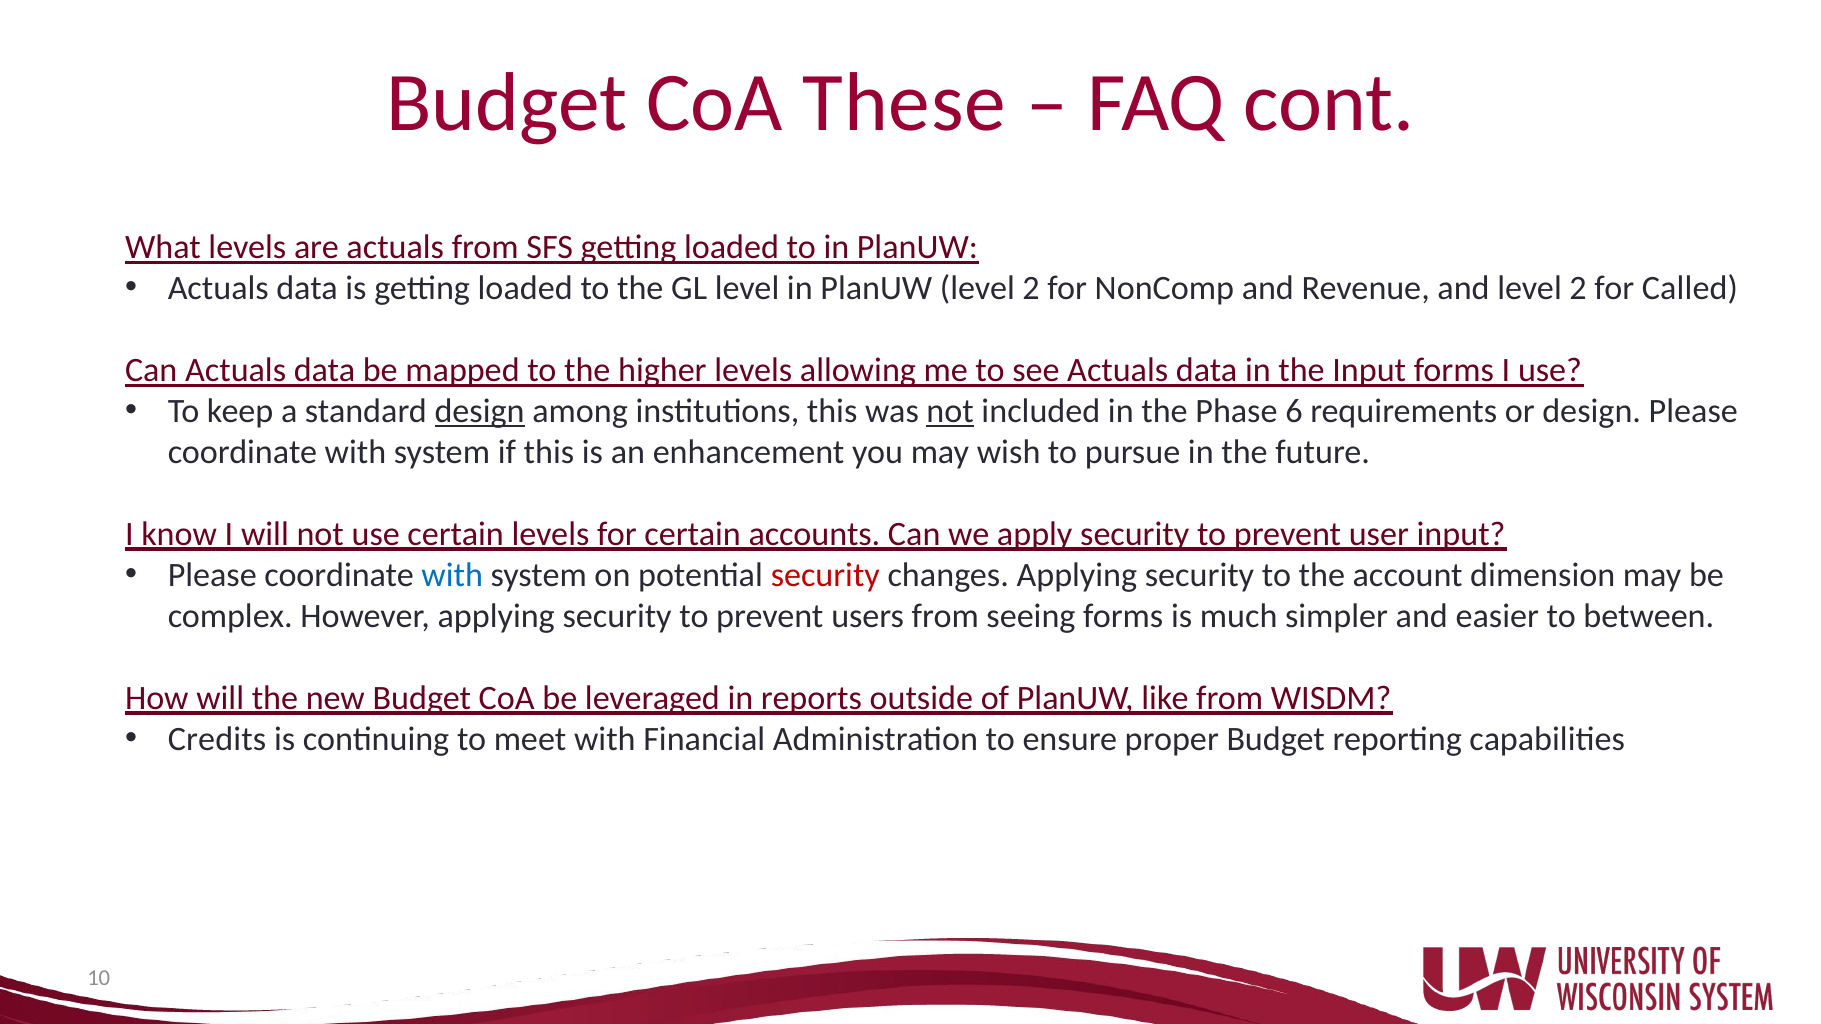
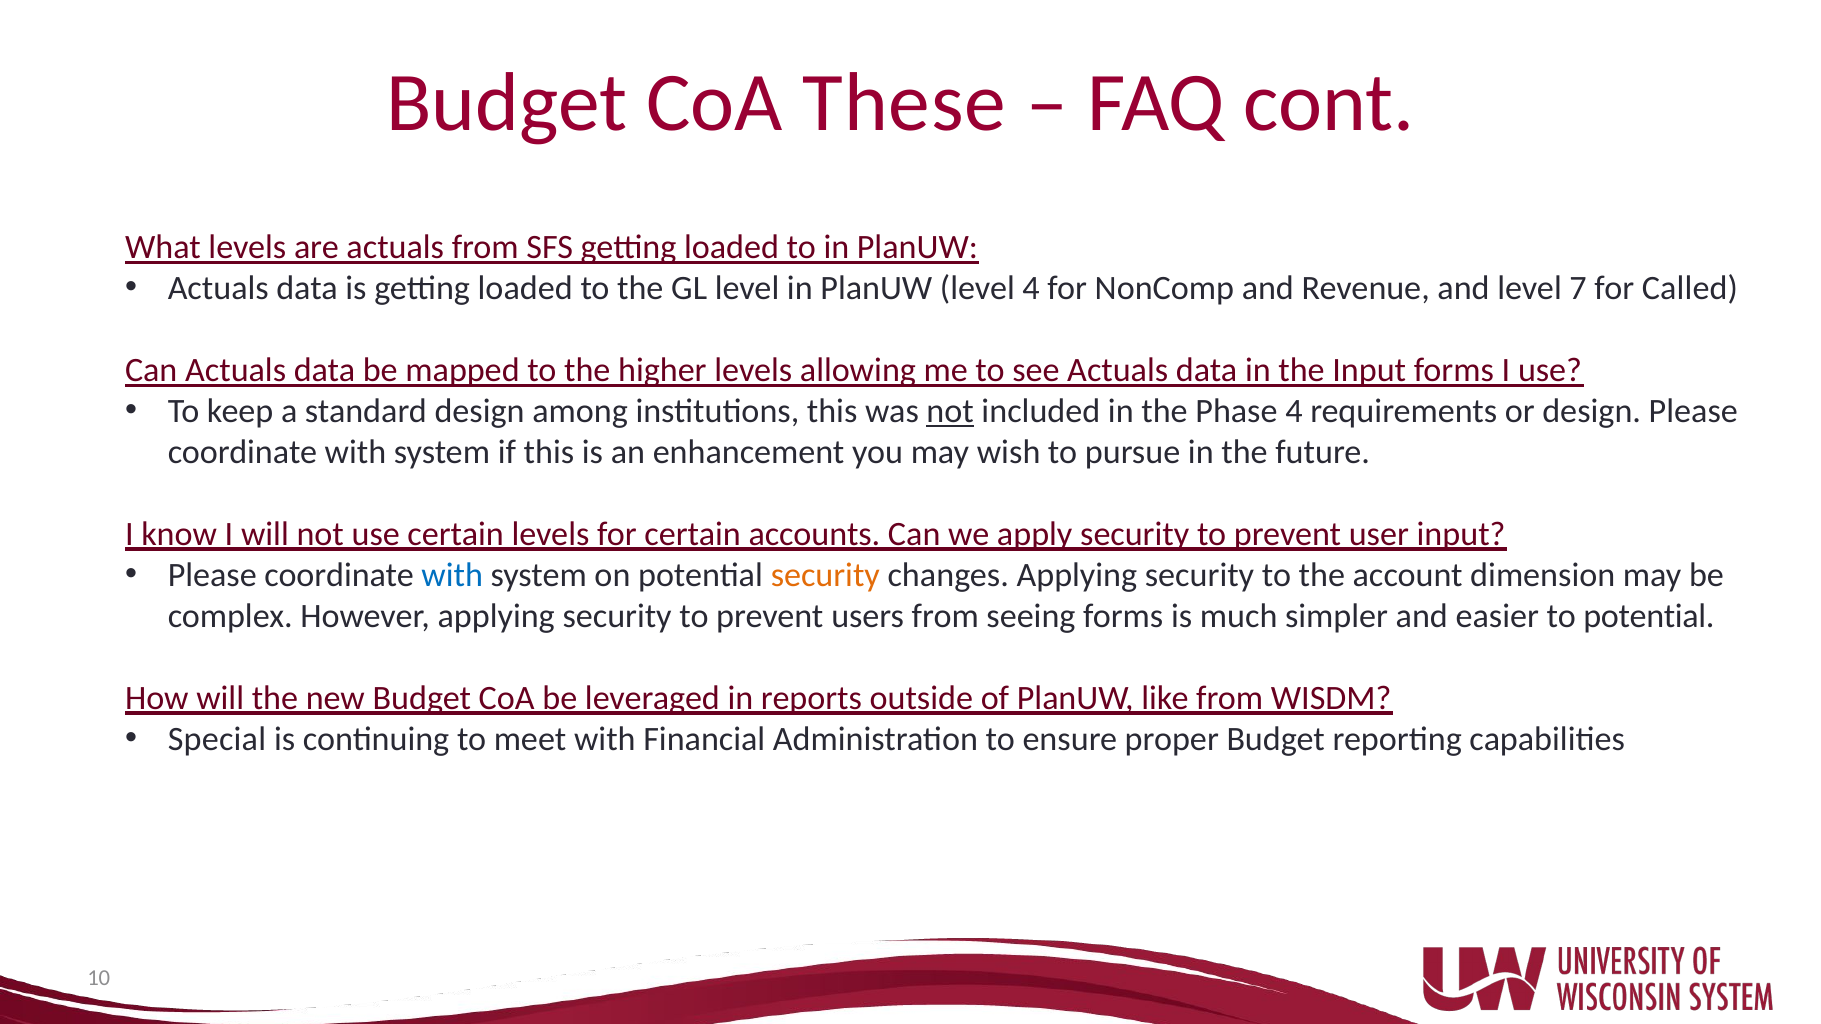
PlanUW level 2: 2 -> 4 (1031, 289)
and level 2: 2 -> 7 (1578, 289)
design underline: present -> none (480, 412)
Phase 6: 6 -> 4 (1294, 412)
security colour: red -> orange (825, 575)
to between: between -> potential (1649, 616)
Credits: Credits -> Special (217, 739)
